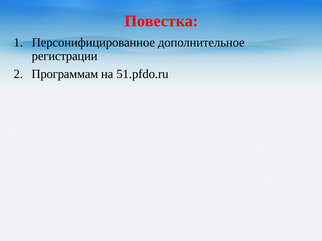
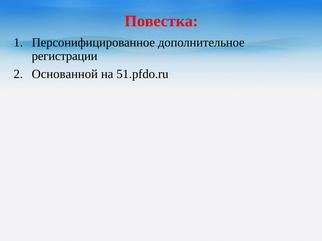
Программам: Программам -> Основанной (65, 74)
